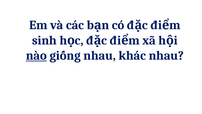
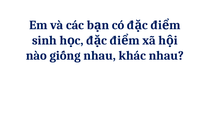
nào underline: present -> none (36, 55)
